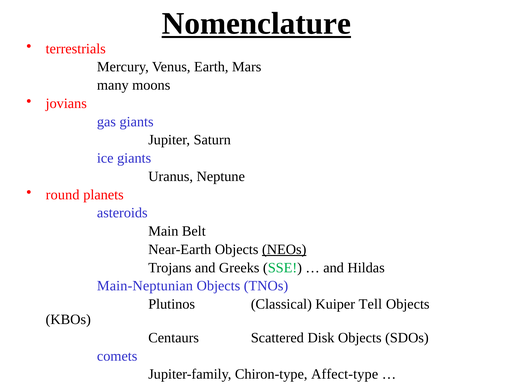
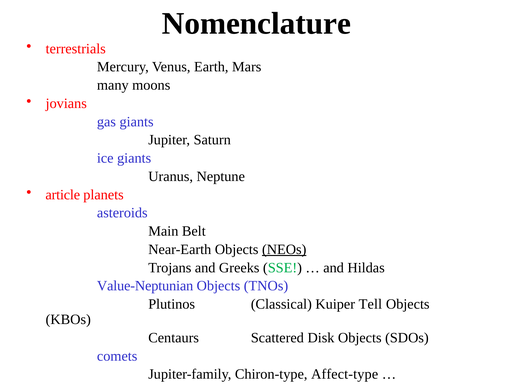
Nomenclature underline: present -> none (256, 24)
round: round -> article (63, 195)
Main-Neptunian: Main-Neptunian -> Value-Neptunian (145, 286)
